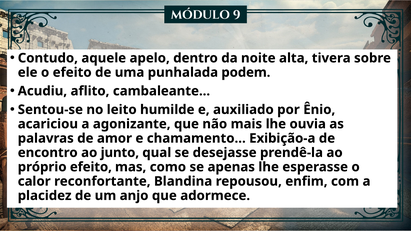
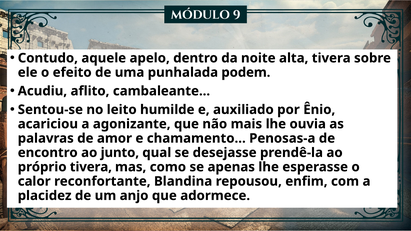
Exibição-a: Exibição-a -> Penosas-a (282, 138)
próprio efeito: efeito -> tivera (91, 167)
